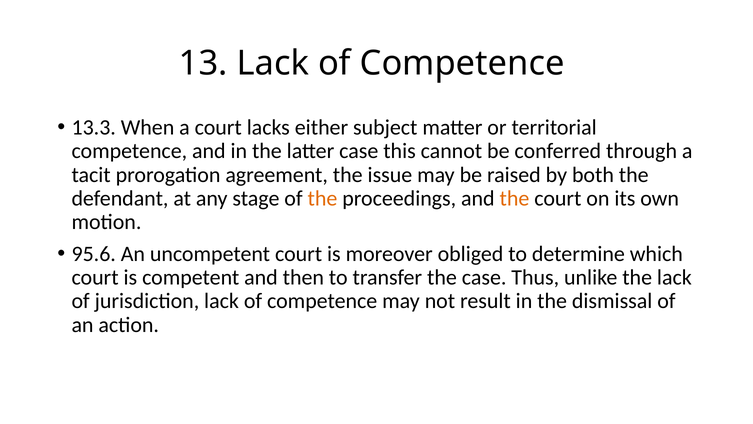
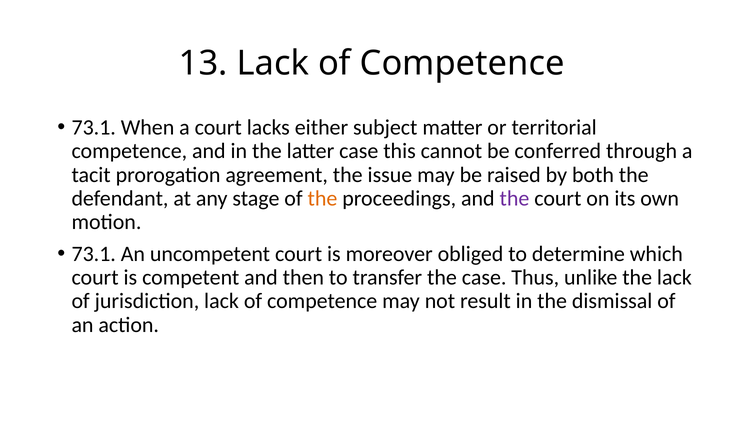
13.3: 13.3 -> 73.1 (94, 127)
the colour: orange -> purple (514, 198)
95.6: 95.6 -> 73.1 (94, 254)
